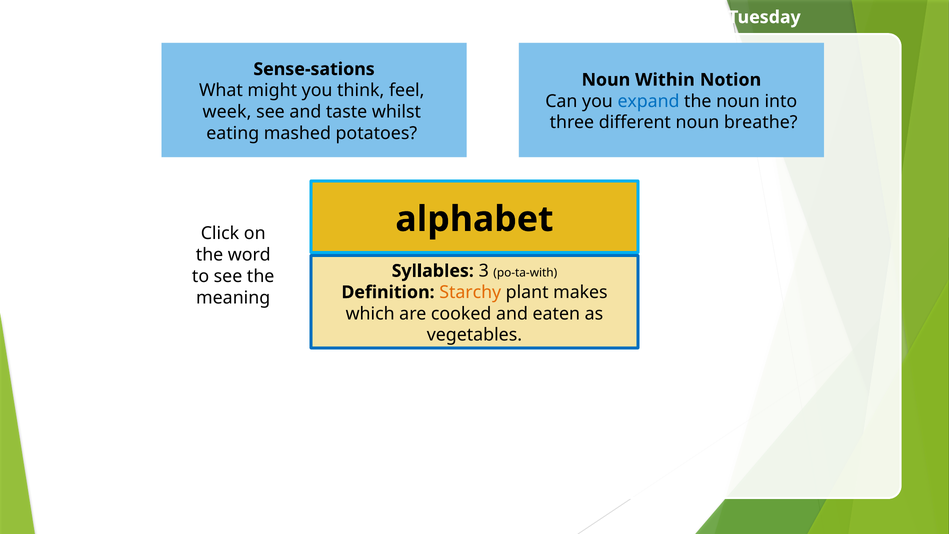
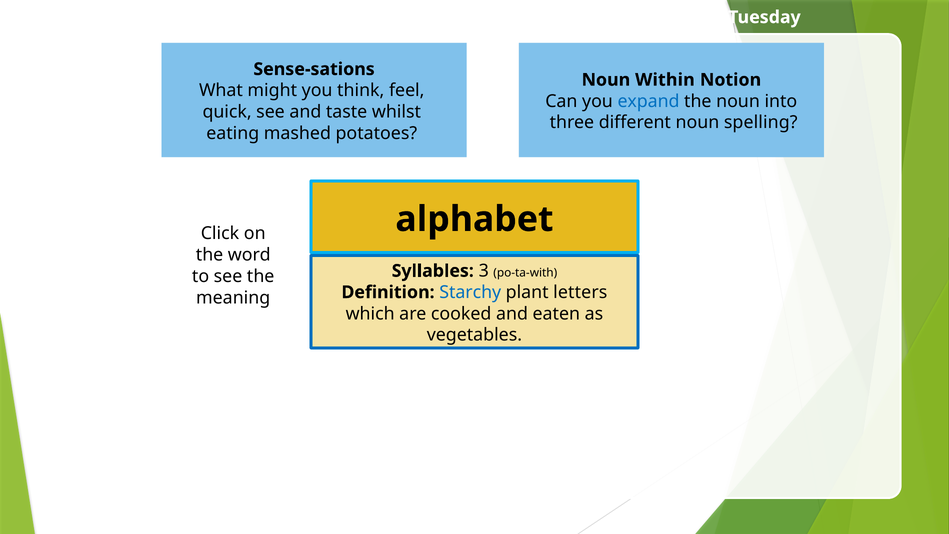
week: week -> quick (227, 112)
breathe: breathe -> spelling (761, 123)
Starchy colour: orange -> blue (470, 292)
makes: makes -> letters (580, 292)
